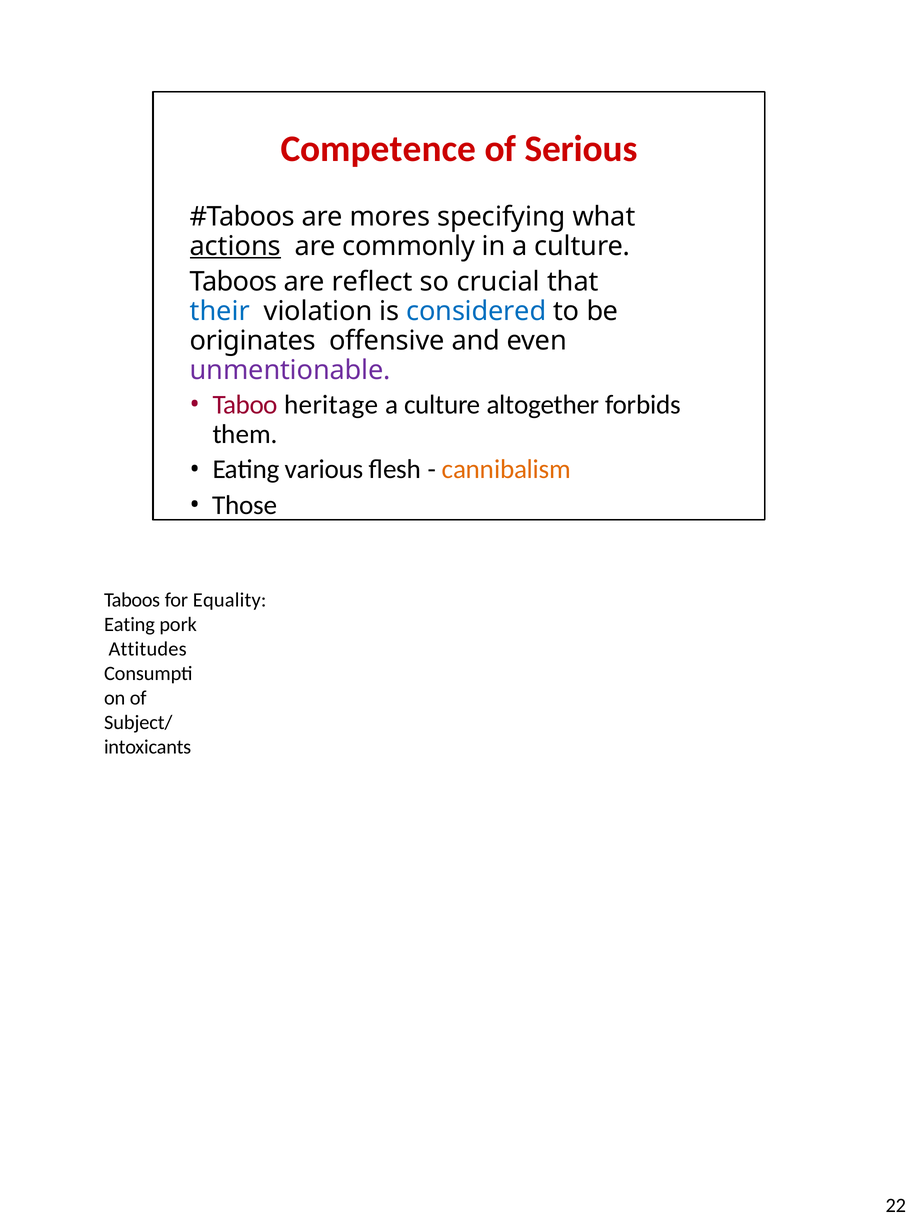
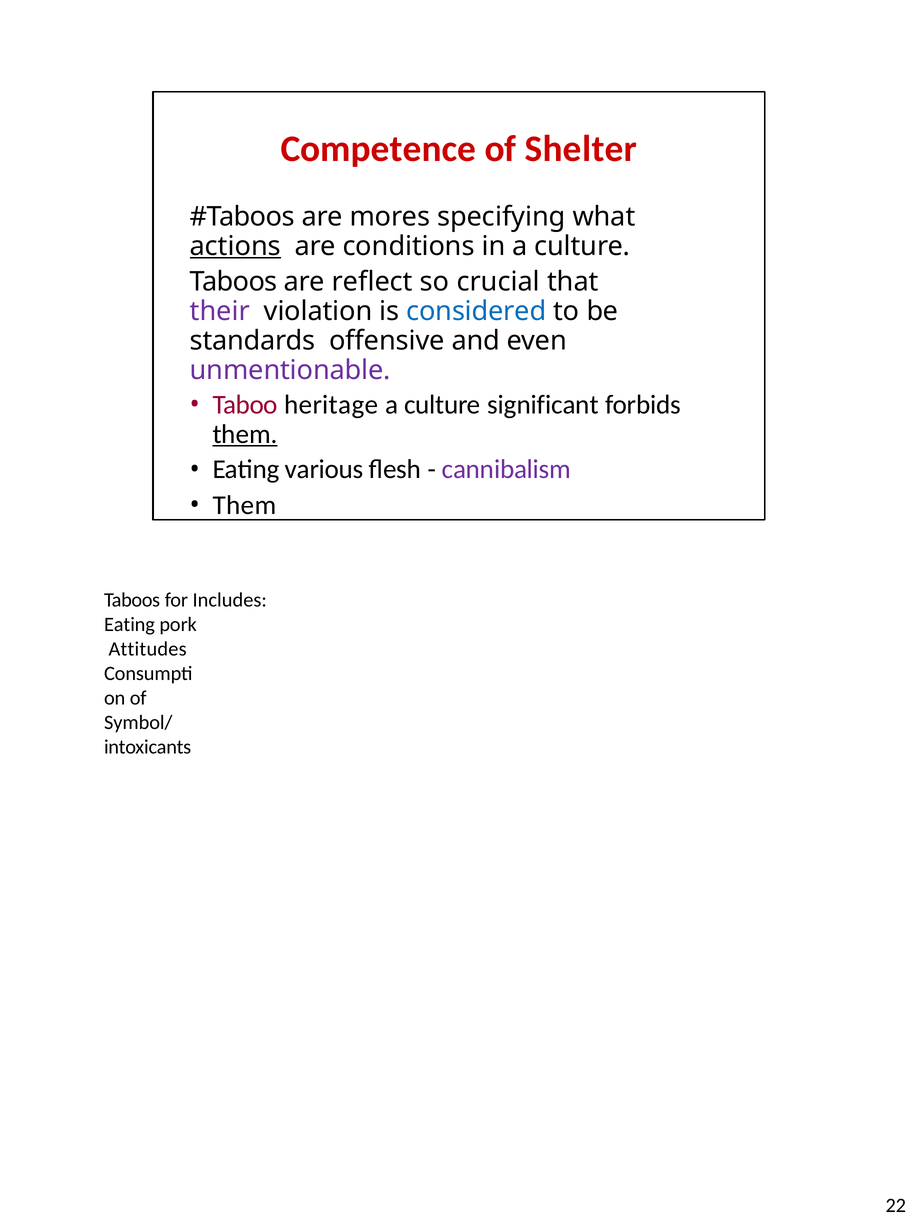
Serious: Serious -> Shelter (581, 149)
commonly: commonly -> conditions (409, 246)
their colour: blue -> purple (220, 311)
originates: originates -> standards (253, 341)
altogether: altogether -> significant (543, 405)
them underline: none -> present (245, 434)
cannibalism colour: orange -> purple (506, 469)
Those: Those -> Them (245, 505)
Equality: Equality -> Includes (230, 600)
Subject/: Subject/ -> Symbol/ (138, 723)
